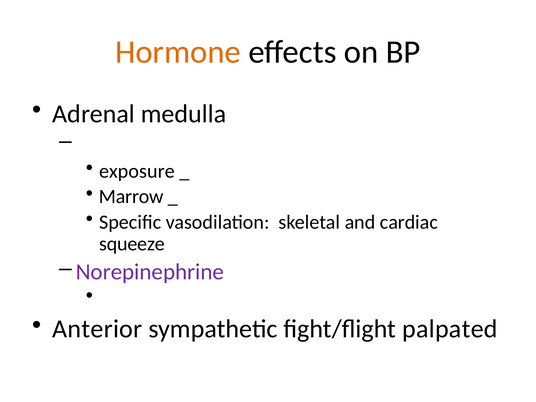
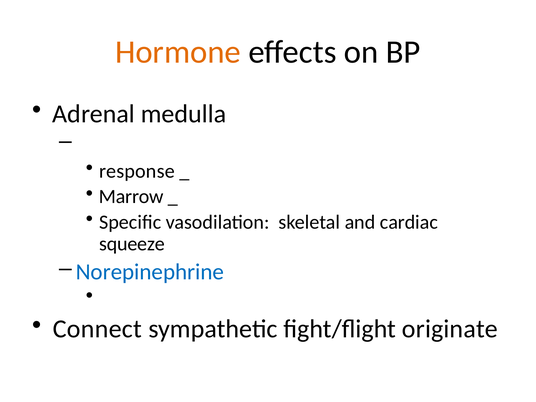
exposure: exposure -> response (137, 171)
Norepinephrine colour: purple -> blue (150, 272)
Anterior: Anterior -> Connect (97, 329)
palpated: palpated -> originate (450, 329)
